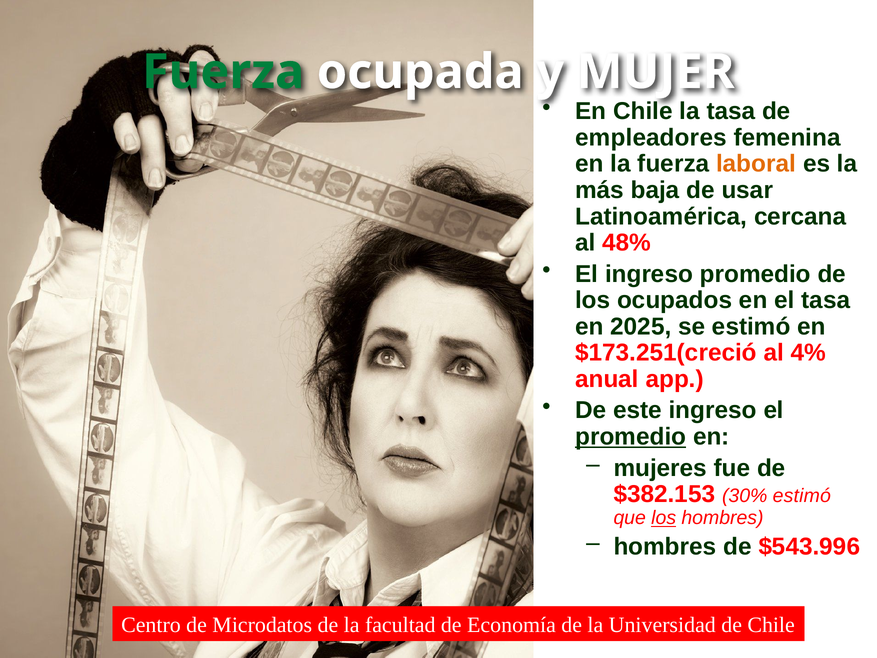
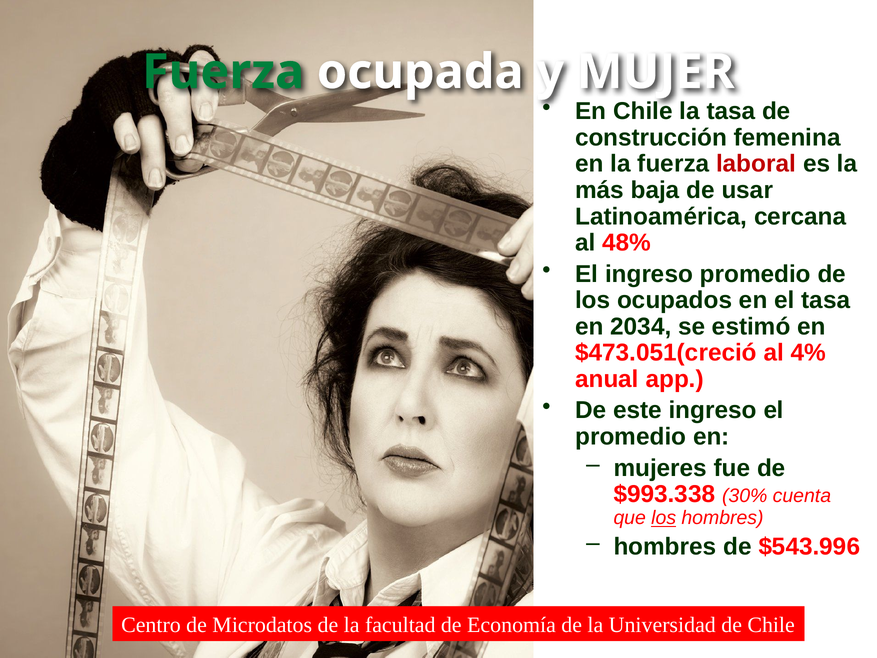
empleadores: empleadores -> construcción (651, 137)
laboral colour: orange -> red (756, 164)
2025: 2025 -> 2034 (641, 326)
$173.251(creció: $173.251(creció -> $473.051(creció (666, 353)
promedio underline: present -> none (631, 437)
$382.153: $382.153 -> $993.338 (664, 494)
30% estimó: estimó -> cuenta (802, 496)
